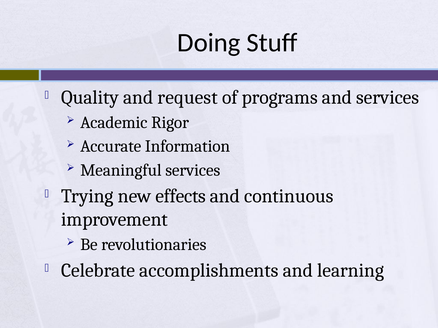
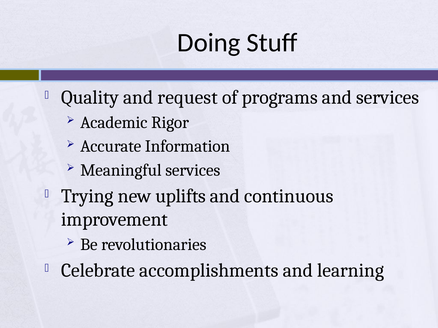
effects: effects -> uplifts (181, 196)
